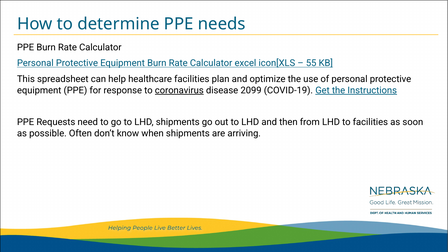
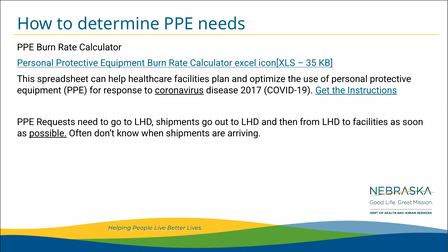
55: 55 -> 35 (311, 63)
2099: 2099 -> 2017 (251, 90)
possible underline: none -> present (48, 133)
